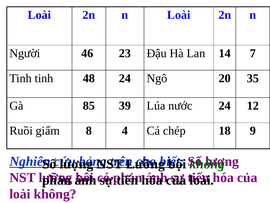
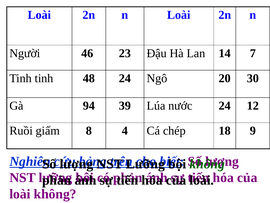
35: 35 -> 30 (253, 78)
85: 85 -> 94 (89, 105)
